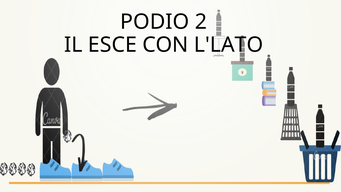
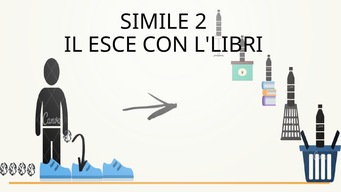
PODIO: PODIO -> SIMILE (155, 22)
L'LATO: L'LATO -> L'LIBRI (229, 45)
